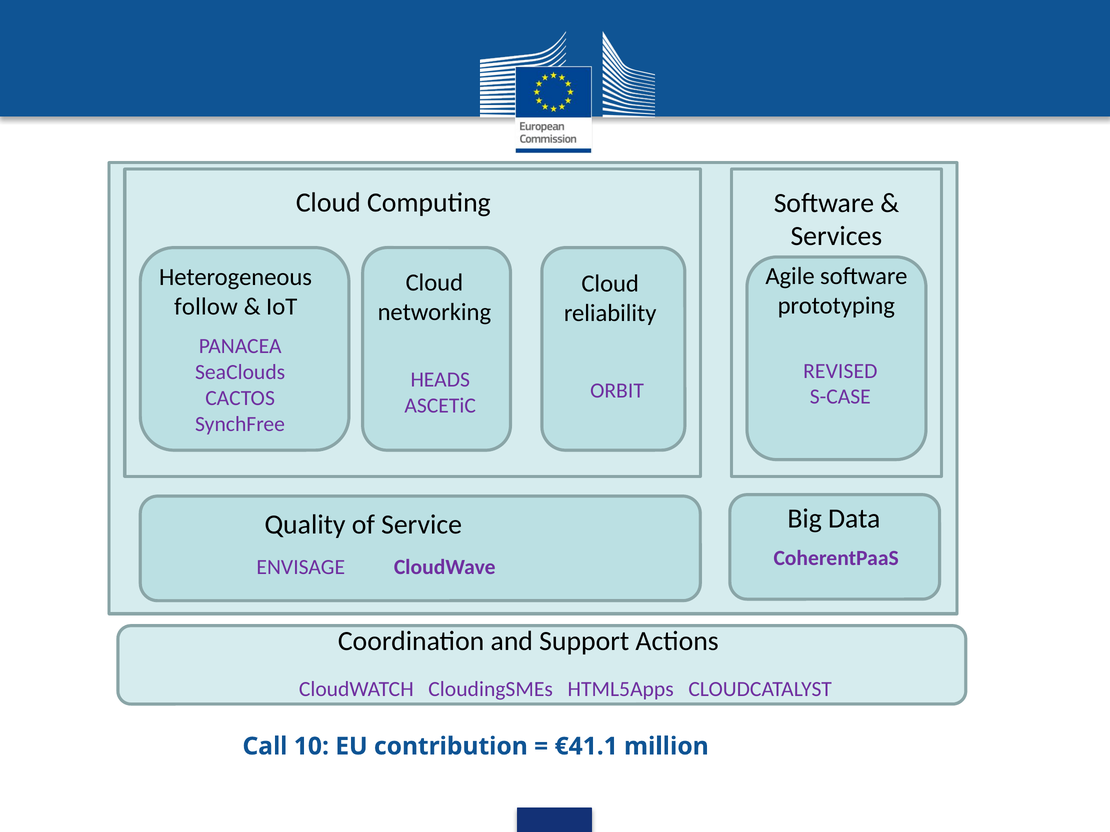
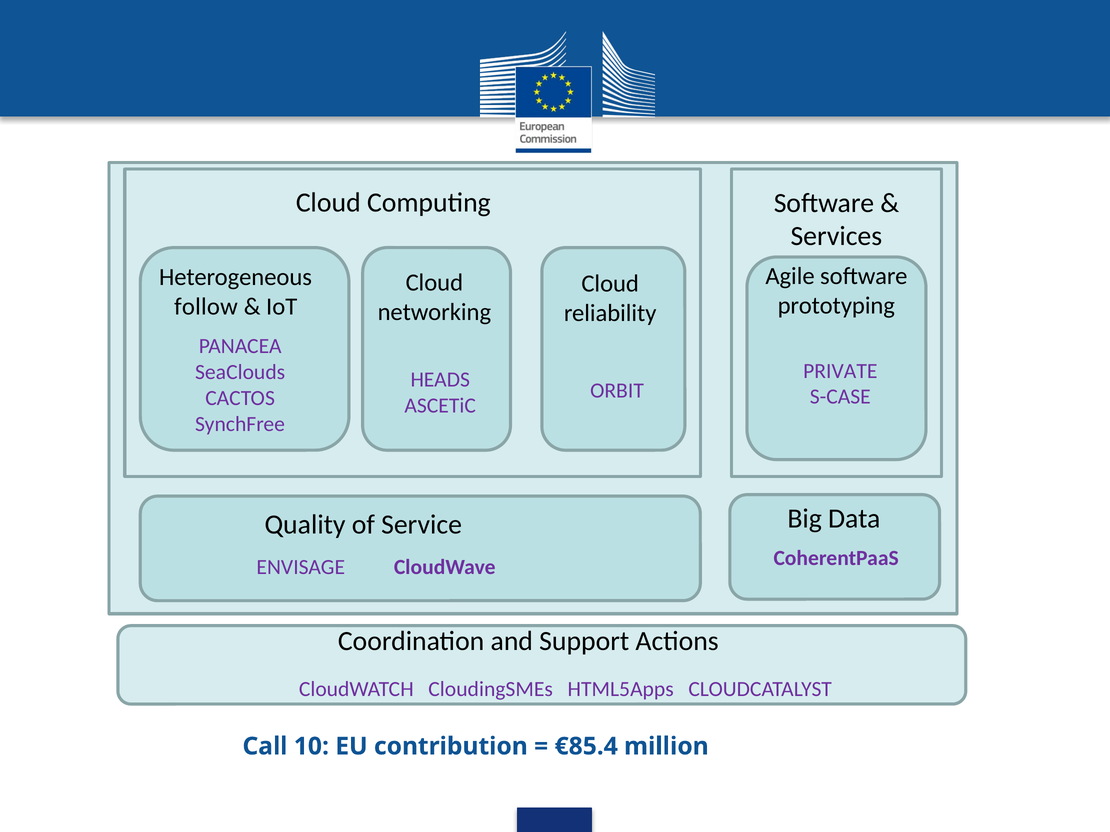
REVISED: REVISED -> PRIVATE (840, 371)
€41.1: €41.1 -> €85.4 (586, 747)
